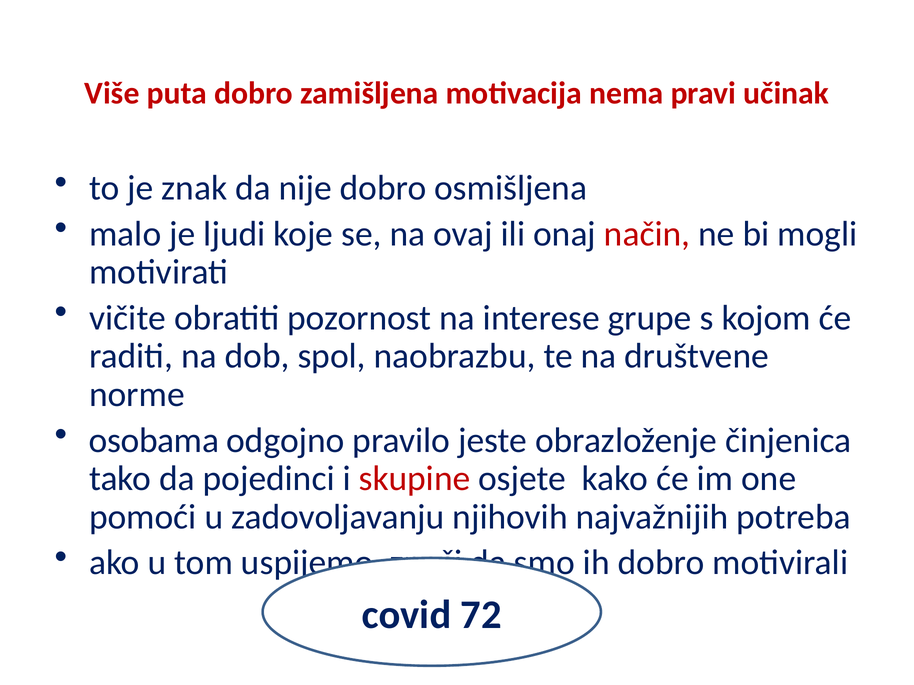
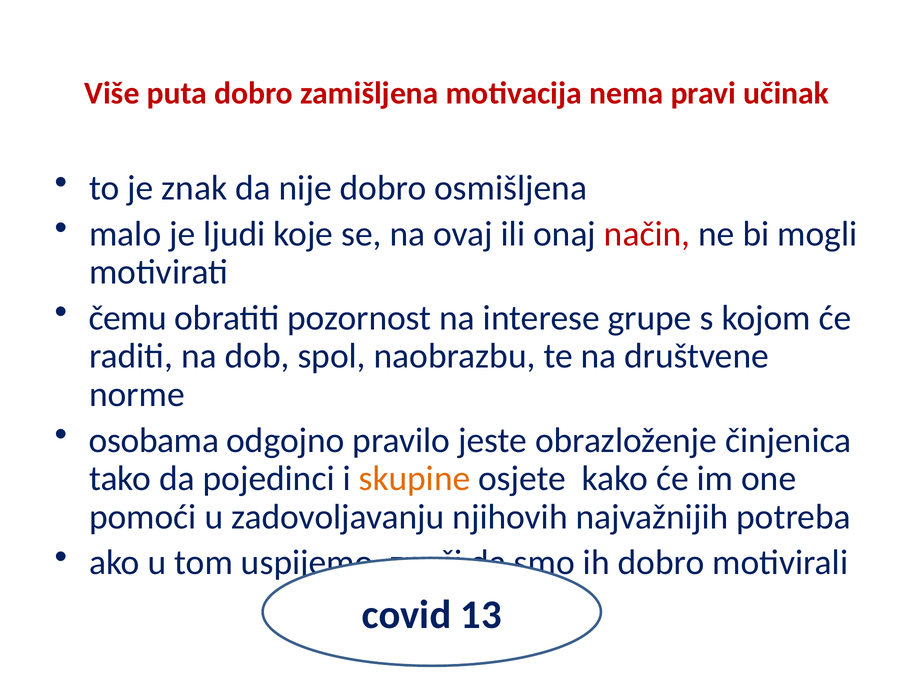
vičite: vičite -> čemu (128, 318)
skupine colour: red -> orange (415, 479)
72: 72 -> 13 (481, 615)
